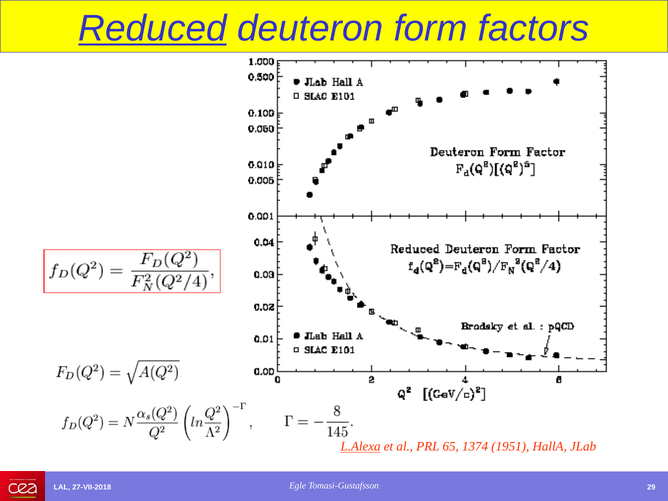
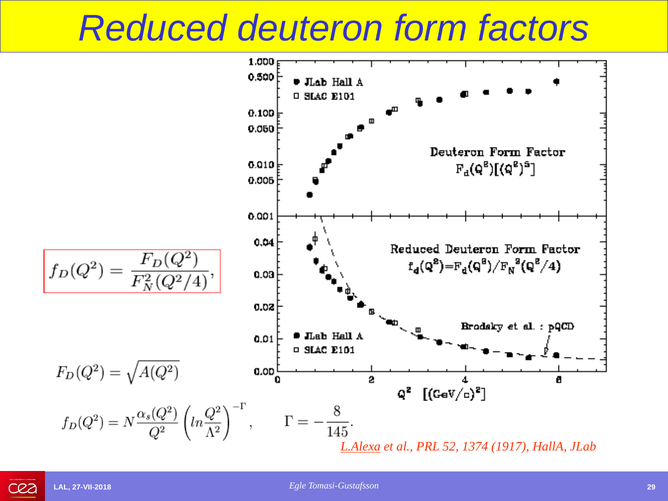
Reduced underline: present -> none (153, 29)
65: 65 -> 52 (451, 447)
1951: 1951 -> 1917 (510, 447)
